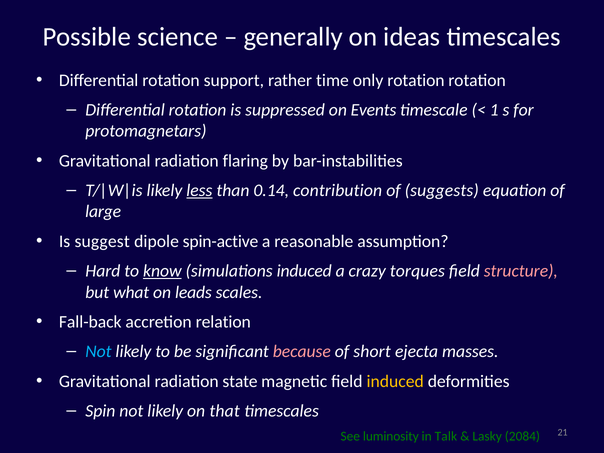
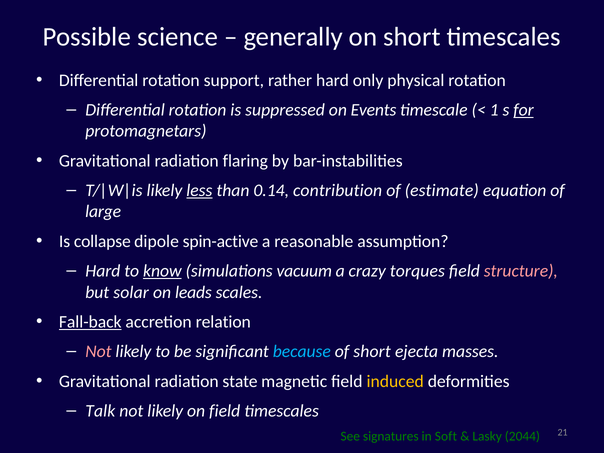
on ideas: ideas -> short (412, 37)
rather time: time -> hard (333, 80)
only rotation: rotation -> physical (416, 80)
for underline: none -> present (524, 110)
suggests: suggests -> estimate (442, 191)
suggest: suggest -> collapse (102, 241)
simulations induced: induced -> vacuum (304, 271)
what: what -> solar (131, 292)
Fall-back underline: none -> present (90, 322)
Not colour: light blue -> pink (98, 352)
because colour: pink -> light blue (302, 352)
Spin: Spin -> Talk (100, 411)
on that: that -> field (225, 411)
luminosity: luminosity -> signatures (391, 436)
Talk: Talk -> Soft (446, 436)
2084: 2084 -> 2044 (522, 436)
